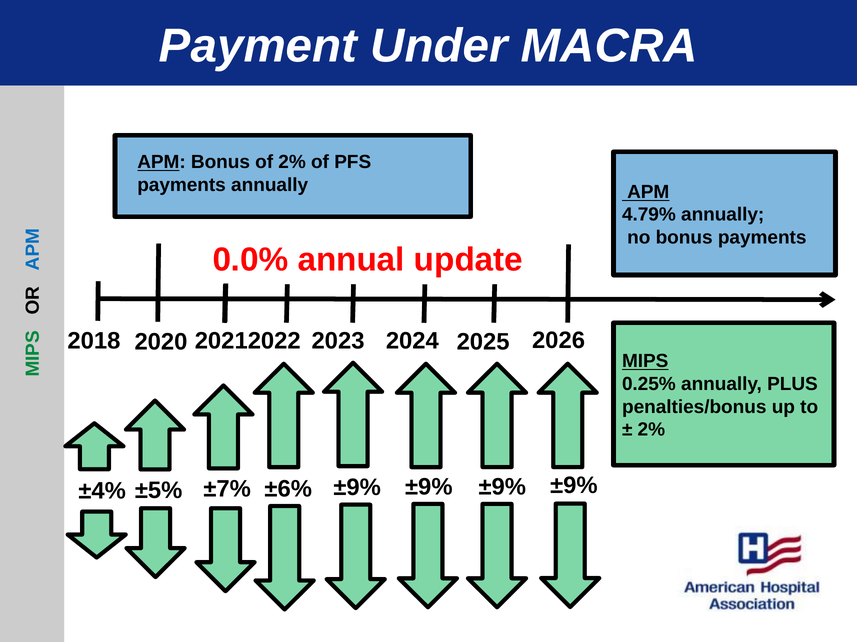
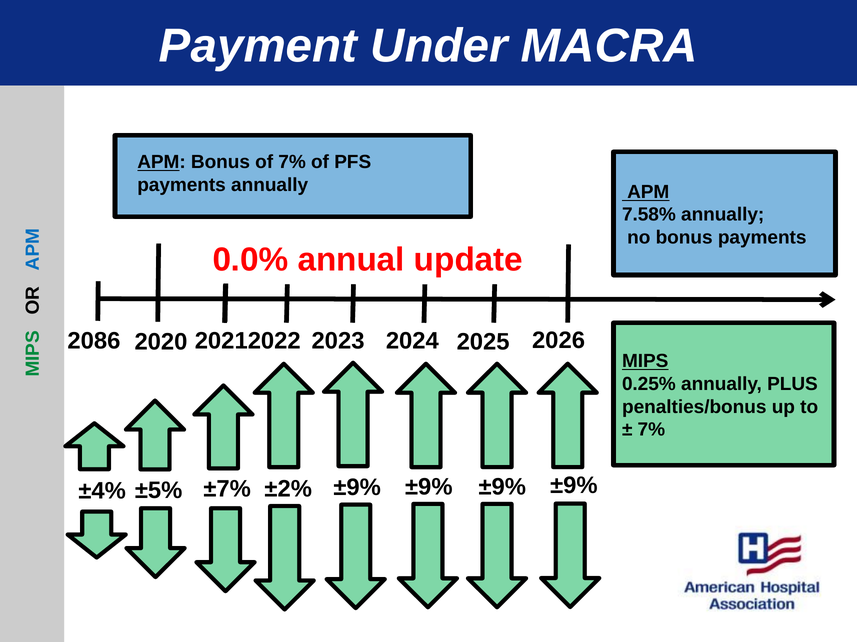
of 2%: 2% -> 7% (292, 162)
4.79%: 4.79% -> 7.58% (649, 215)
2018: 2018 -> 2086 (94, 341)
2%: 2% -> 7% (651, 430)
±6%: ±6% -> ±2% (288, 489)
